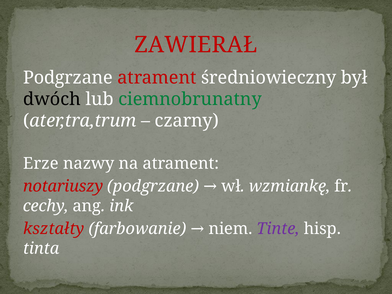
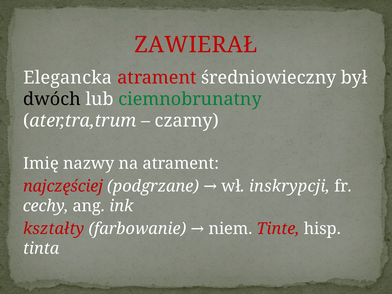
Podgrzane: Podgrzane -> Elegancka (68, 78)
Erze: Erze -> Imię (41, 163)
notariuszy: notariuszy -> najczęściej (63, 186)
wzmiankę: wzmiankę -> inskrypcji (289, 186)
Tinte colour: purple -> red (278, 229)
